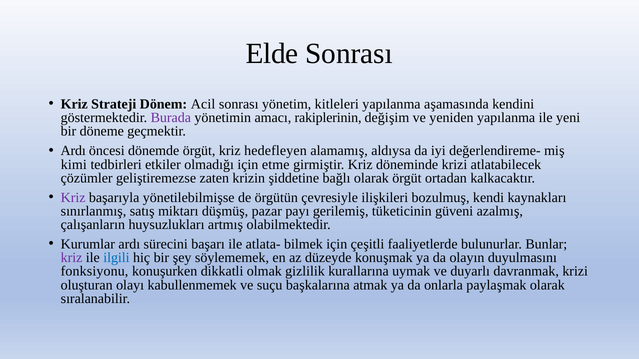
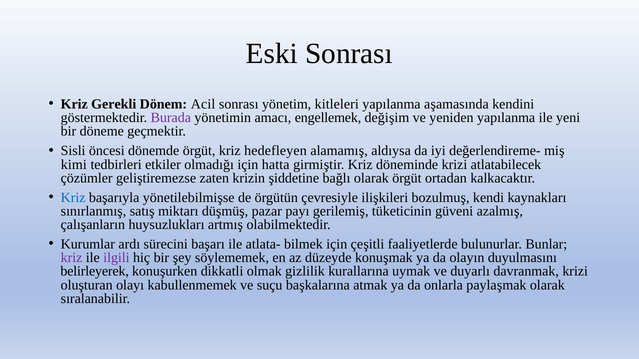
Elde: Elde -> Eski (272, 54)
Strateji: Strateji -> Gerekli (114, 104)
rakiplerinin: rakiplerinin -> engellemek (328, 118)
Ardı: Ardı -> Sisli (73, 151)
etme: etme -> hatta (276, 165)
Kriz colour: purple -> blue (73, 198)
ilgili colour: blue -> purple (116, 258)
fonksiyonu: fonksiyonu -> belirleyerek (95, 272)
